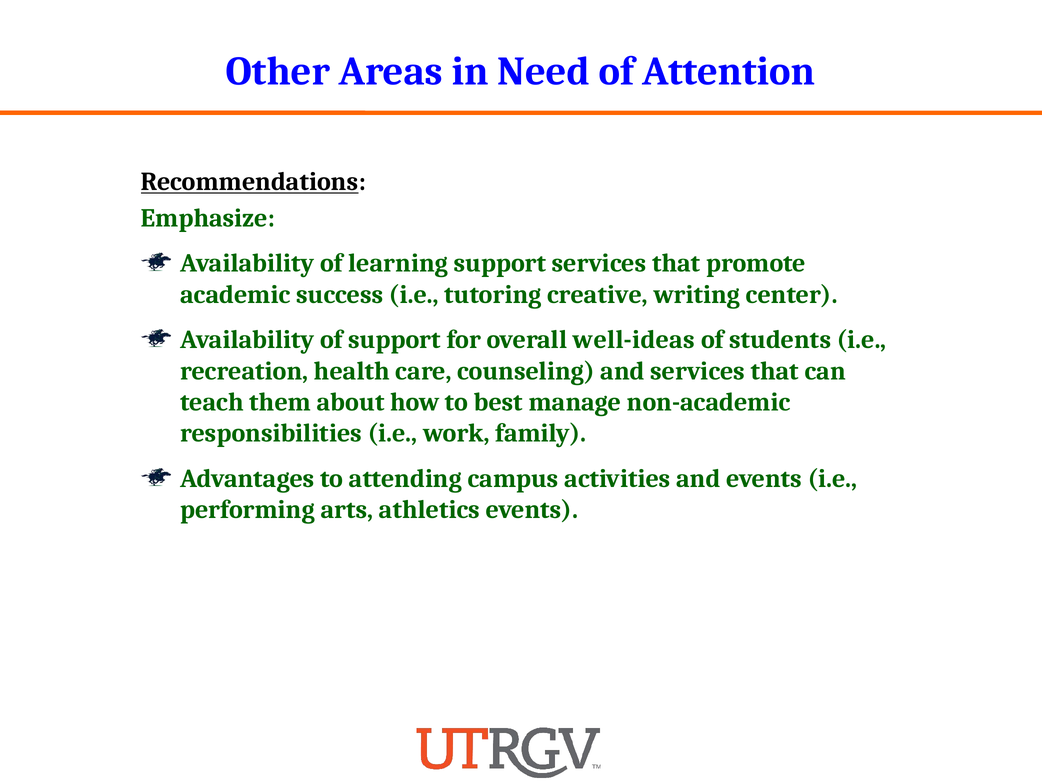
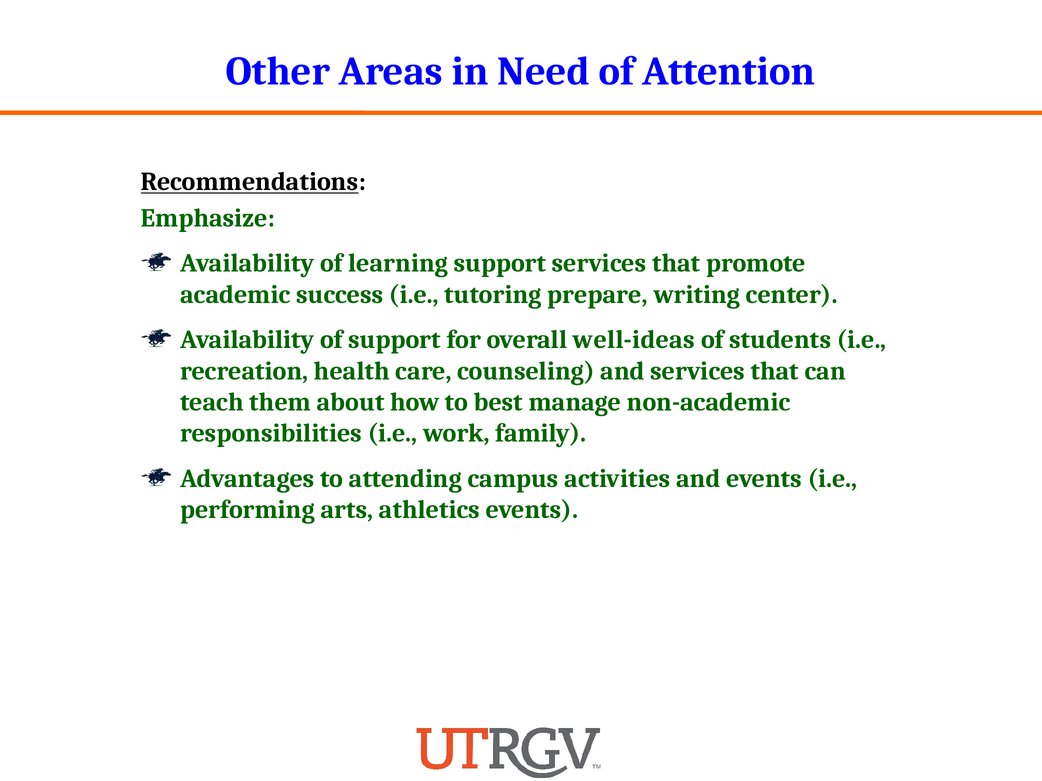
creative: creative -> prepare (597, 295)
